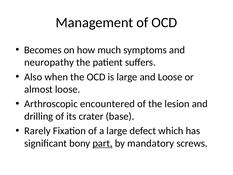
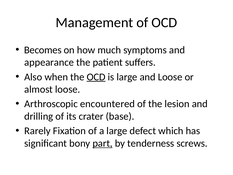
neuropathy: neuropathy -> appearance (49, 62)
OCD underline: none -> present (96, 77)
mandatory: mandatory -> tenderness (151, 143)
